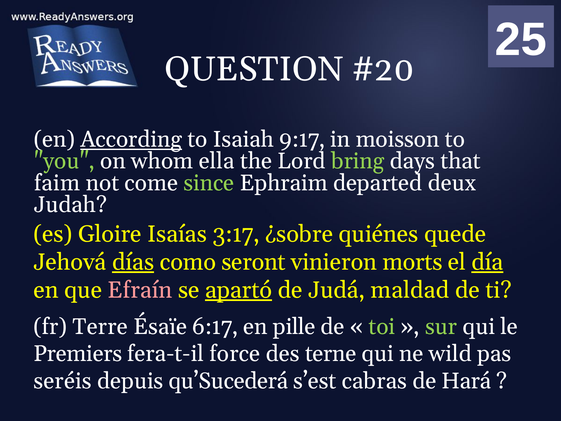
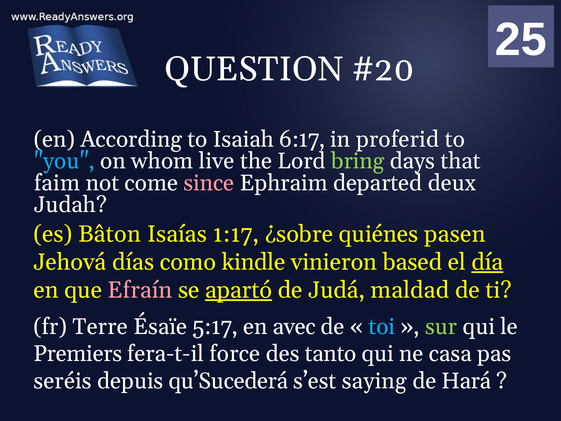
According underline: present -> none (131, 139)
9:17: 9:17 -> 6:17 (302, 139)
moisson: moisson -> proferid (397, 139)
you colour: light green -> light blue (64, 161)
ella: ella -> live (217, 161)
since colour: light green -> pink (209, 183)
Gloire: Gloire -> Bâton (110, 234)
3:17: 3:17 -> 1:17 (236, 234)
quede: quede -> pasen (455, 234)
días underline: present -> none (133, 262)
seront: seront -> kindle (254, 262)
morts: morts -> based (412, 262)
6:17: 6:17 -> 5:17 (215, 326)
pille: pille -> avec (294, 326)
toi colour: light green -> light blue (382, 326)
terne: terne -> tanto (331, 354)
wild: wild -> casa (450, 354)
cabras: cabras -> saying (374, 381)
